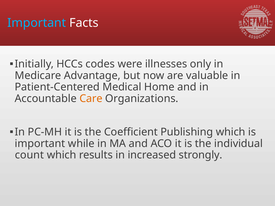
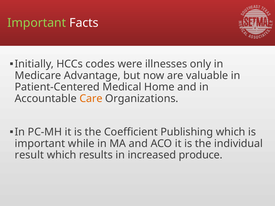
Important colour: light blue -> light green (37, 23)
count: count -> result (29, 155)
strongly: strongly -> produce (201, 155)
